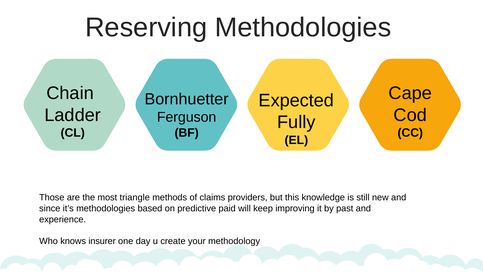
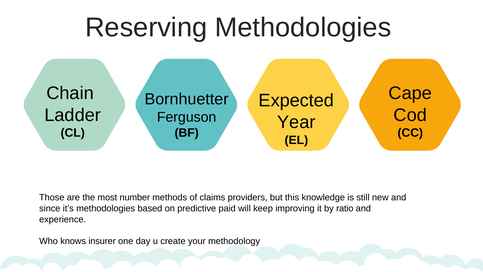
Fully: Fully -> Year (296, 122)
triangle: triangle -> number (135, 197)
past: past -> ratio (345, 208)
